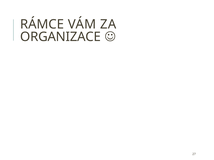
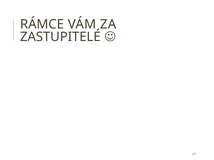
ORGANIZACE: ORGANIZACE -> ZASTUPITELÉ (60, 37)
